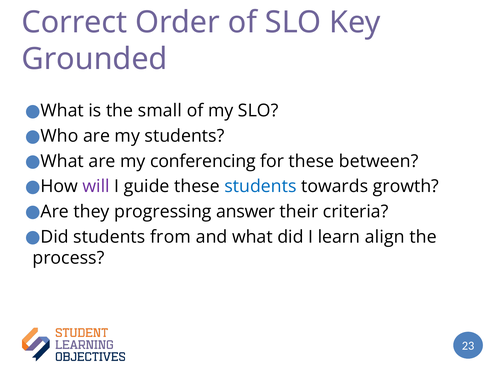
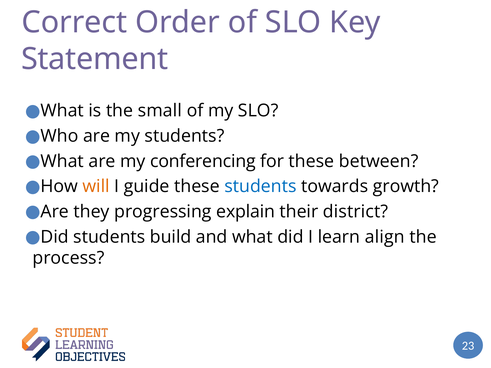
Grounded: Grounded -> Statement (95, 59)
will colour: purple -> orange (96, 187)
answer: answer -> explain (246, 212)
criteria: criteria -> district (356, 212)
from: from -> build (171, 237)
